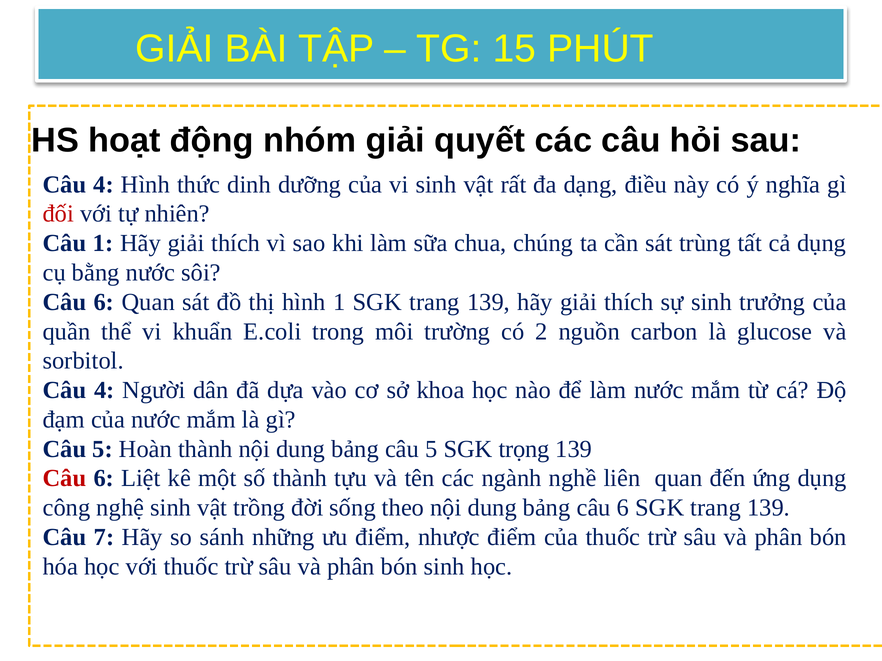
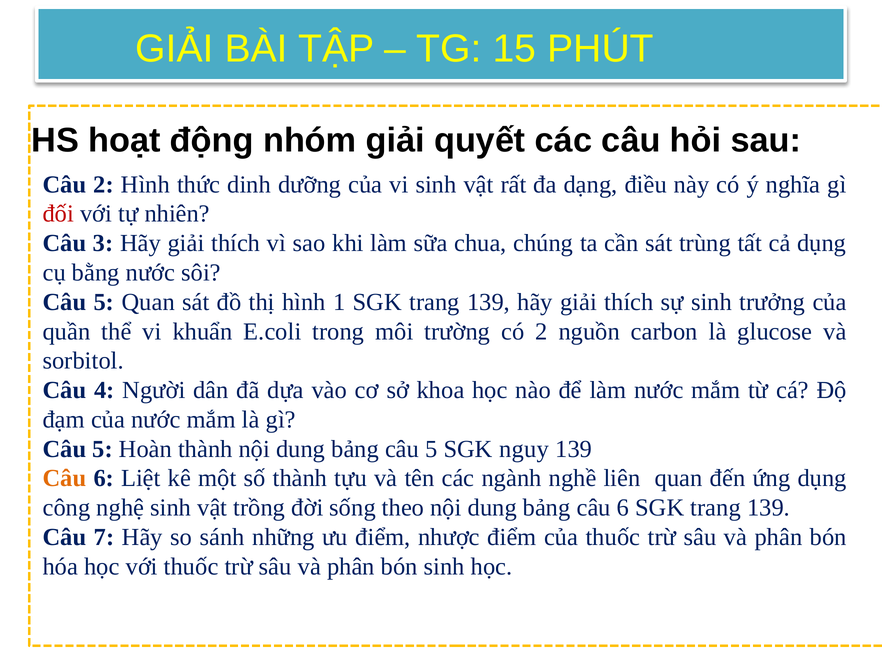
4: 4 -> 2 (104, 185)
Câu 1: 1 -> 3 (103, 243)
6: 6 -> 5 (104, 302)
trọng: trọng -> nguy (524, 449)
Câu colour: red -> orange (65, 479)
